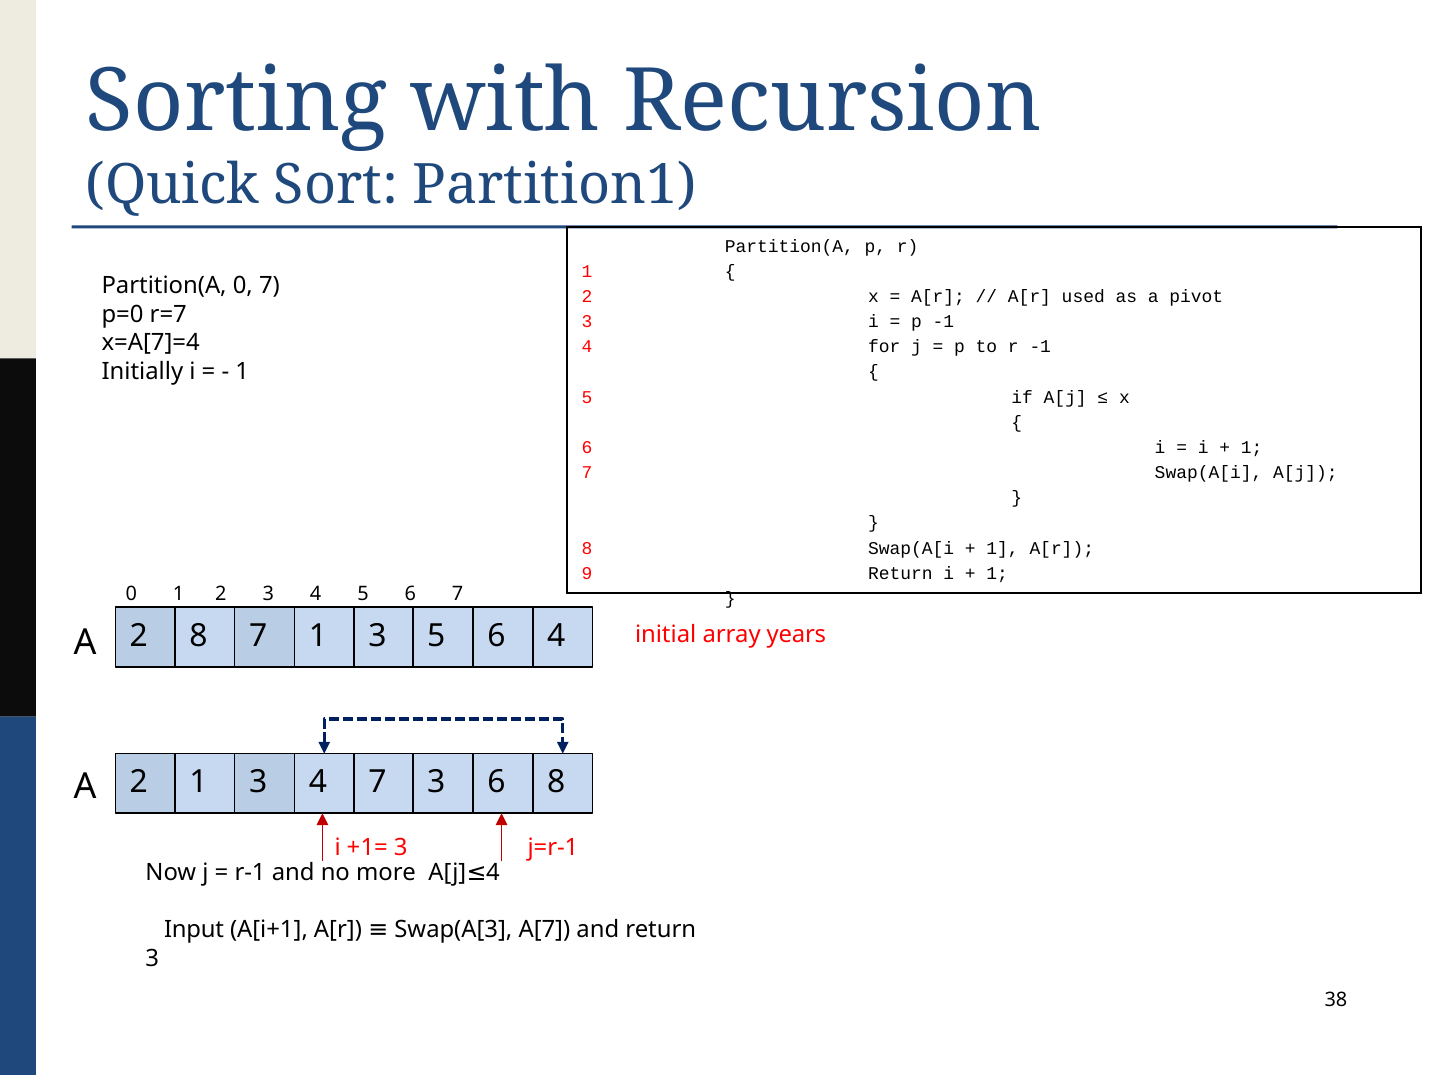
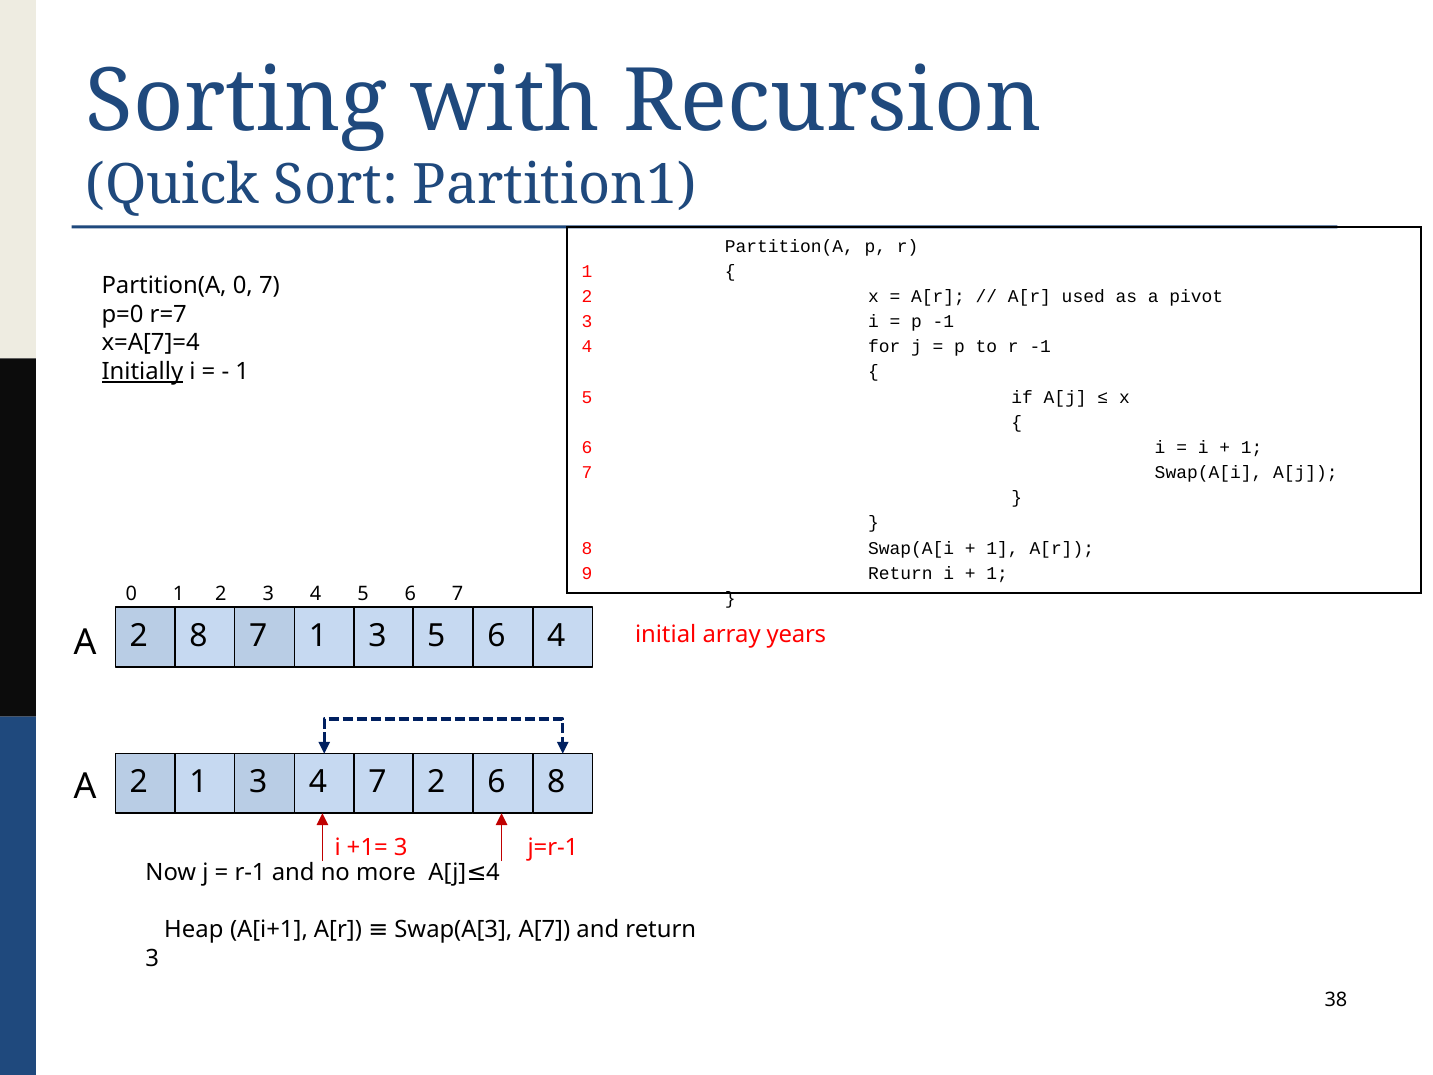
Initially underline: none -> present (142, 372)
7 3: 3 -> 2 (436, 782)
Input: Input -> Heap (194, 929)
